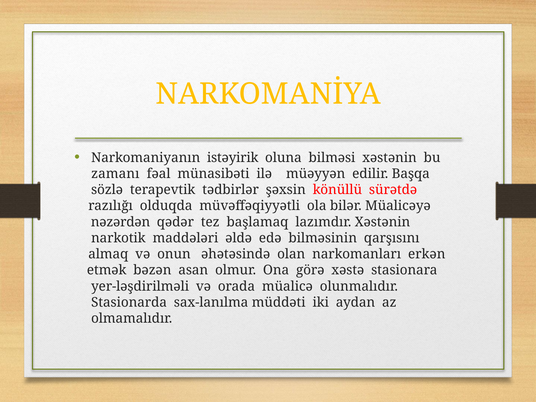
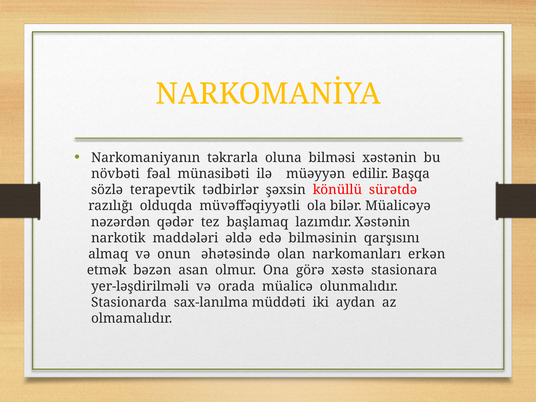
istəyirik: istəyirik -> təkrarla (233, 158)
zamanı: zamanı -> növbəti (115, 174)
